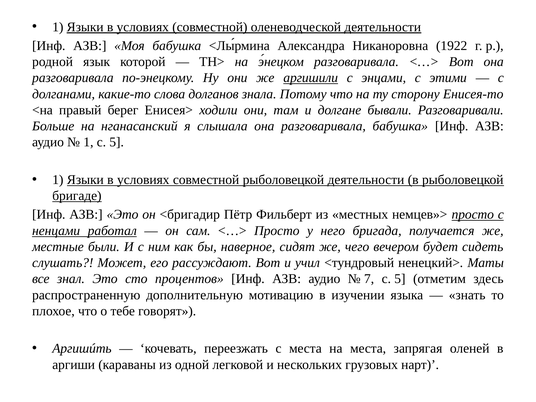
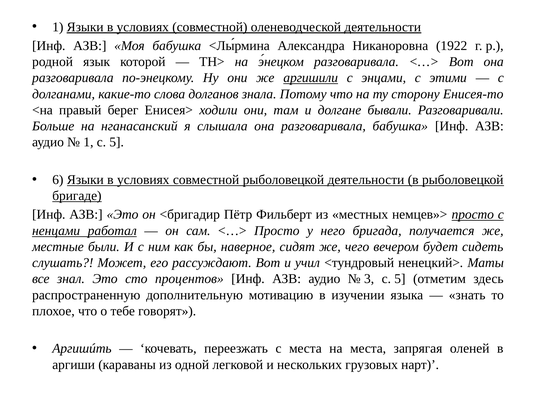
1: 1 -> 6 (58, 180)
7: 7 -> 3 (369, 279)
